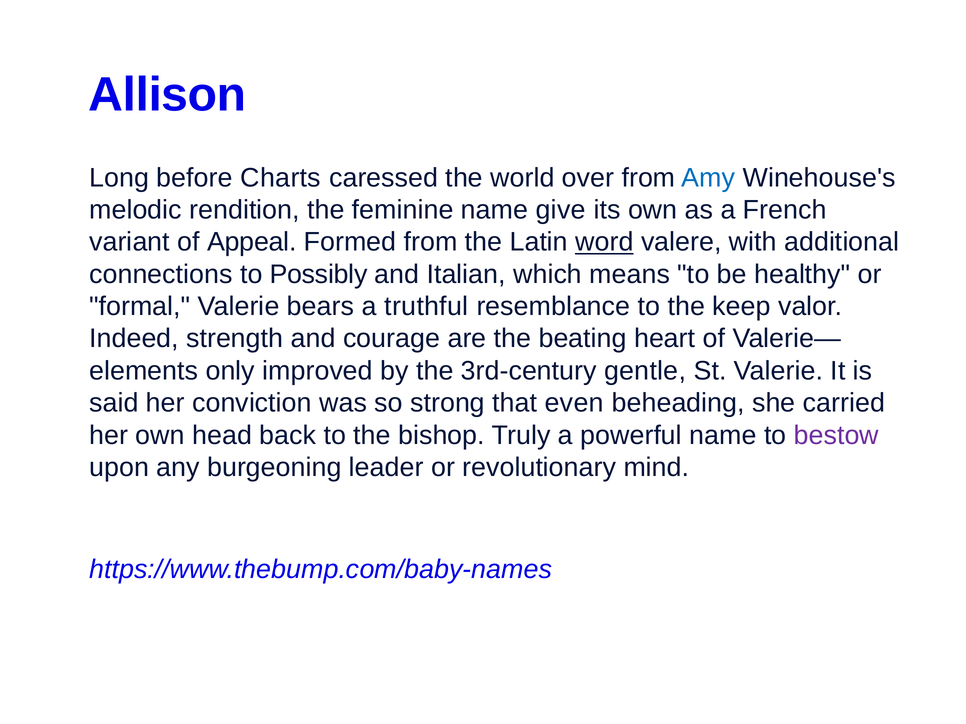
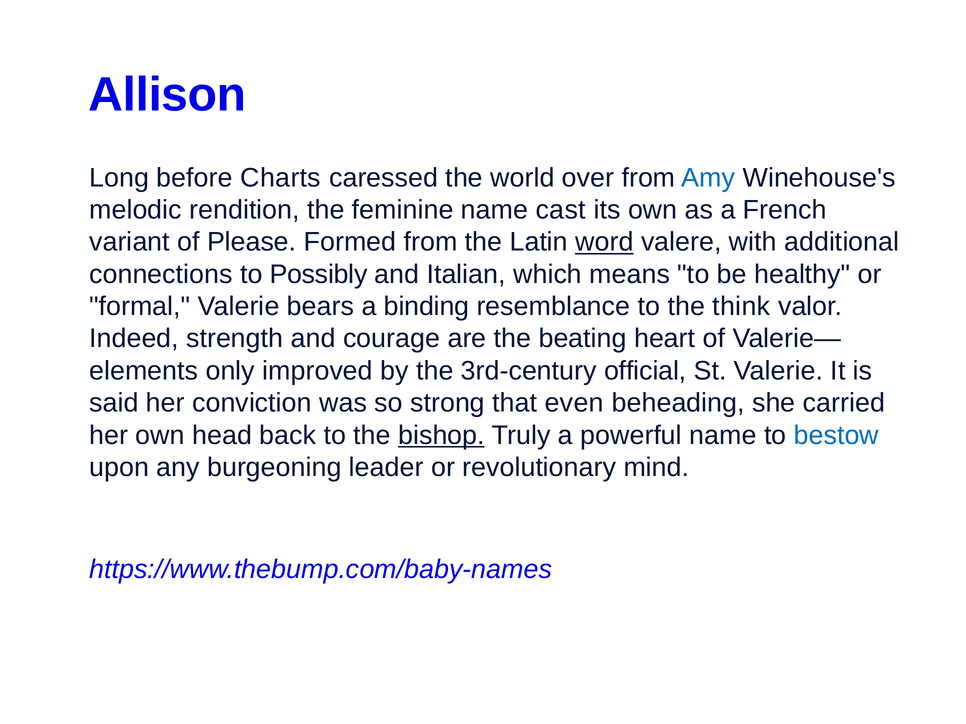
give: give -> cast (561, 210)
Appeal: Appeal -> Please (252, 242)
truthful: truthful -> binding (427, 307)
keep: keep -> think (741, 307)
gentle: gentle -> official (645, 371)
bishop underline: none -> present (441, 435)
bestow colour: purple -> blue (836, 435)
